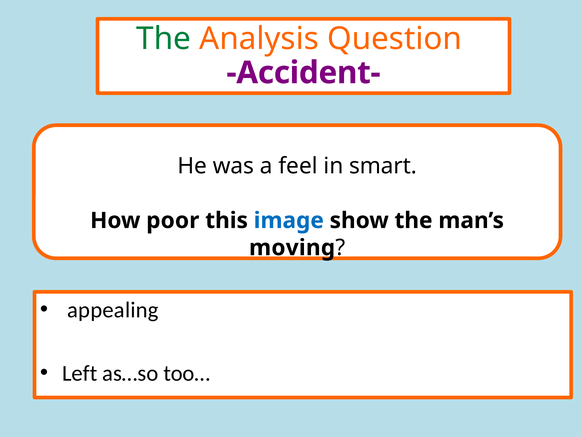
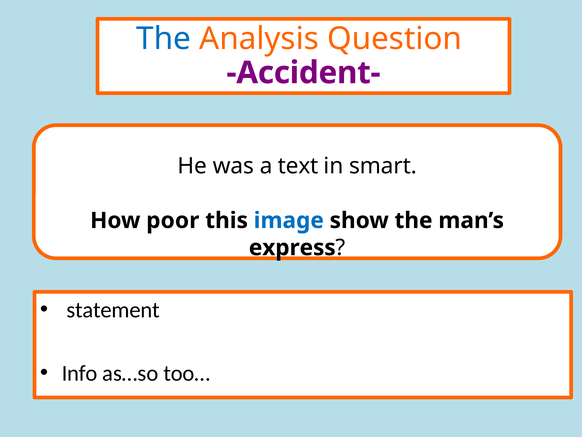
The colour: green -> blue (164, 39)
feel: feel -> text (298, 166)
moving: moving -> express (292, 247)
appealing: appealing -> statement (113, 310)
Left: Left -> Info (80, 373)
